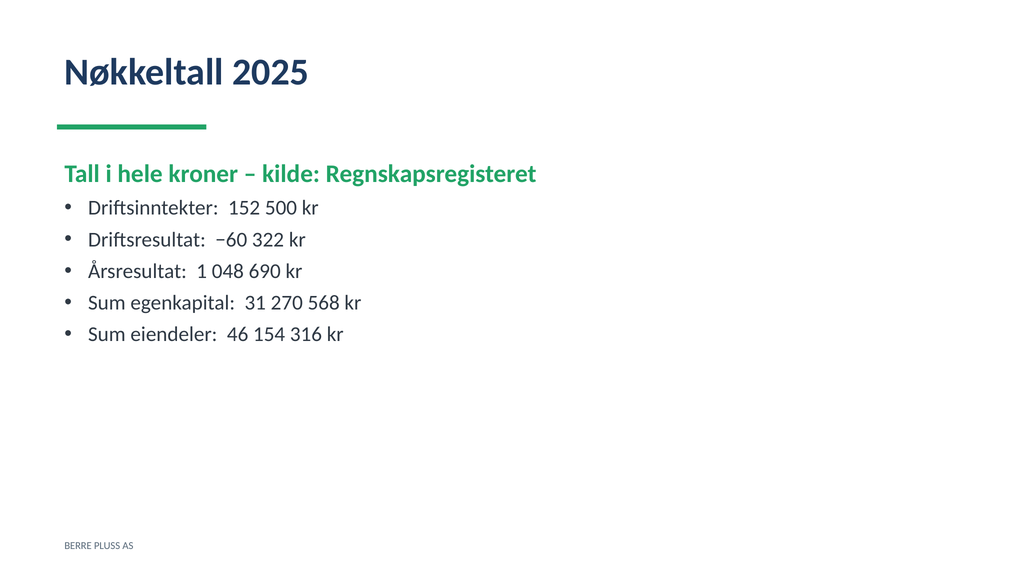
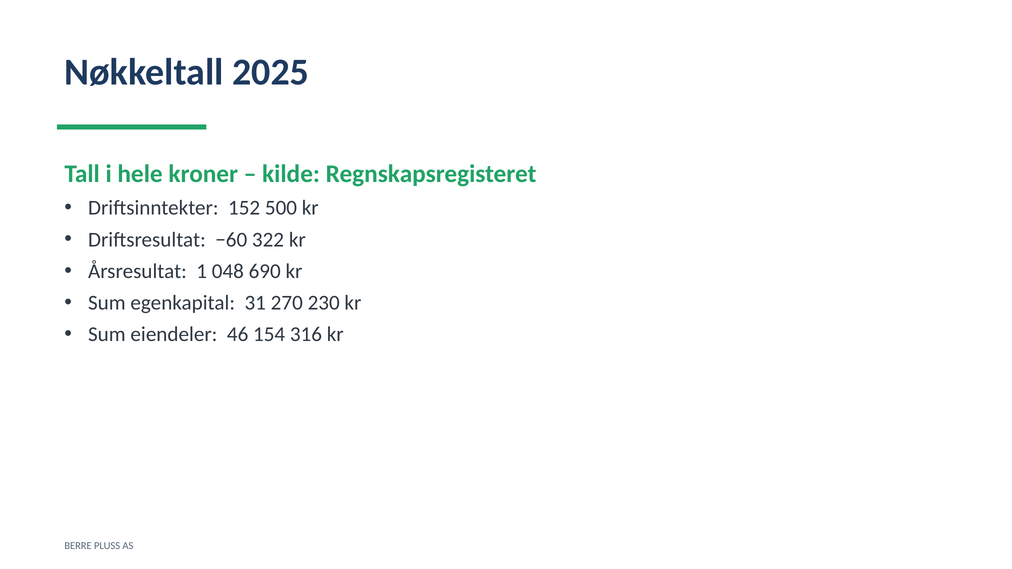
568: 568 -> 230 (324, 303)
